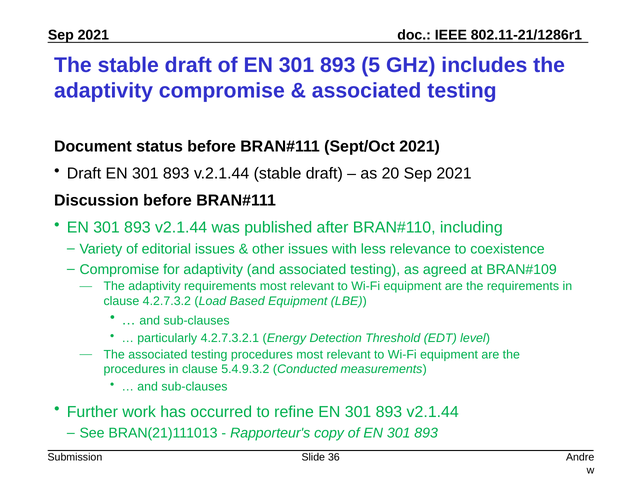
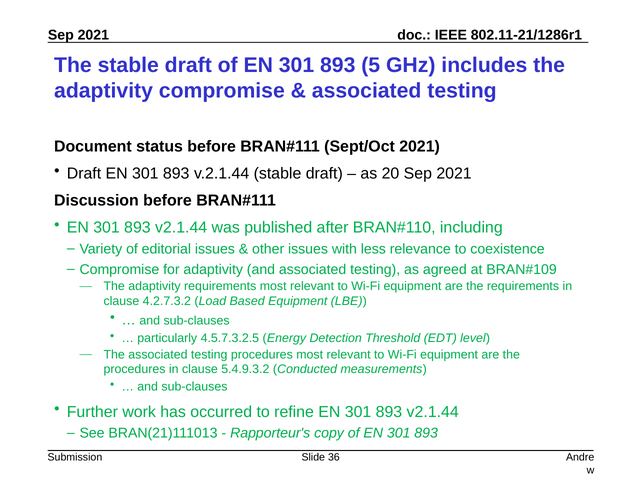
4.2.7.3.2.1: 4.2.7.3.2.1 -> 4.5.7.3.2.5 (230, 338)
